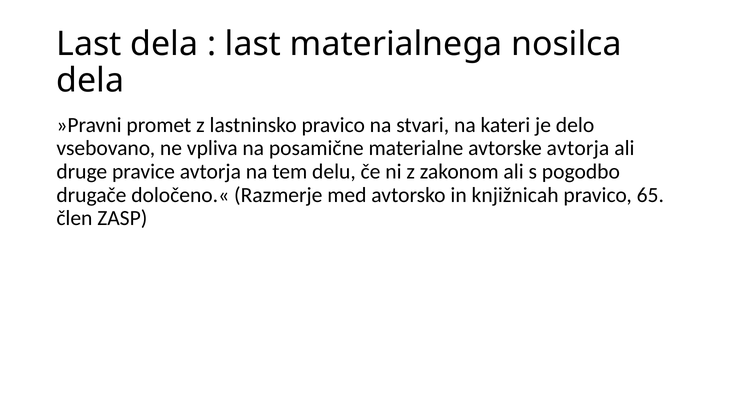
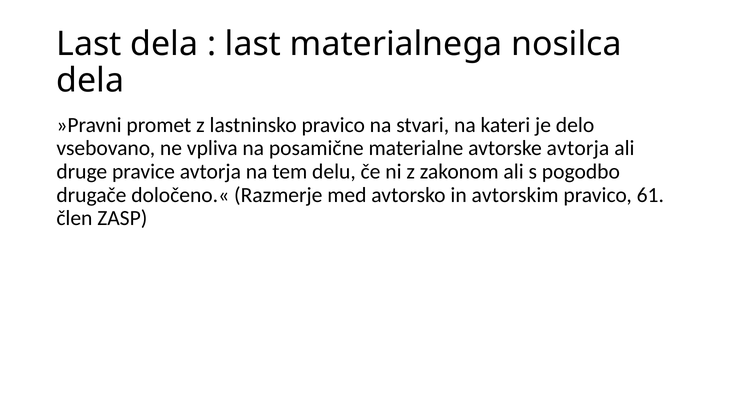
knjižnicah: knjižnicah -> avtorskim (515, 195)
65: 65 -> 61 (650, 195)
